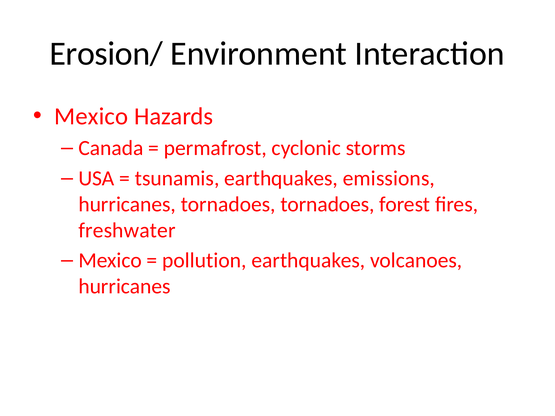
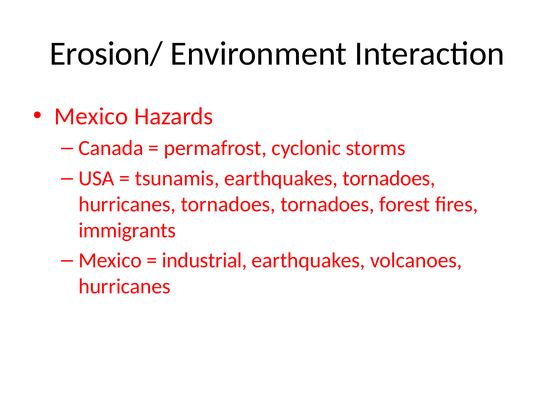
earthquakes emissions: emissions -> tornadoes (389, 179)
freshwater: freshwater -> immigrants (127, 230)
pollution: pollution -> industrial (205, 261)
